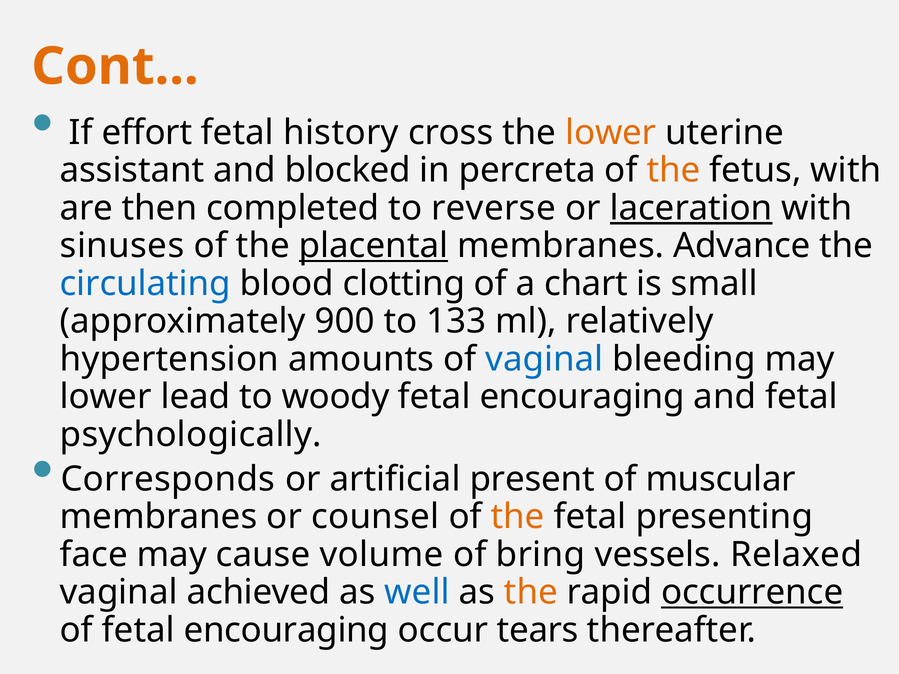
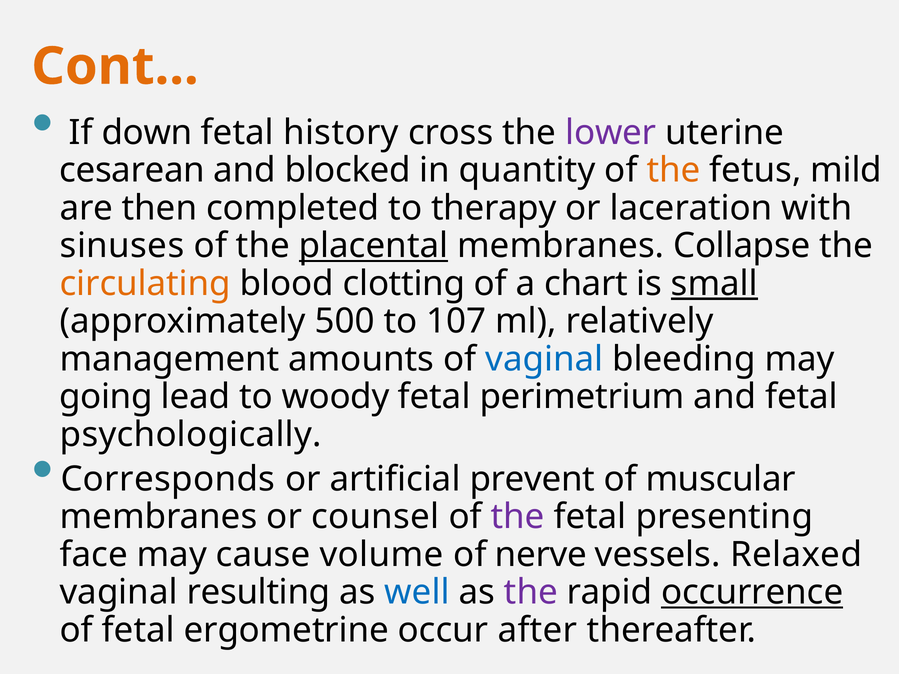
effort: effort -> down (147, 133)
lower colour: orange -> purple (611, 133)
assistant: assistant -> cesarean (132, 170)
percreta: percreta -> quantity (527, 170)
fetus with: with -> mild (846, 170)
reverse: reverse -> therapy (494, 208)
laceration underline: present -> none (691, 208)
Advance: Advance -> Collapse (742, 246)
circulating colour: blue -> orange (145, 284)
small underline: none -> present (714, 284)
900: 900 -> 500 (345, 322)
133: 133 -> 107 (456, 322)
hypertension: hypertension -> management (170, 359)
lower: lower -> going (106, 397)
encouraging: encouraging -> perimetrium (582, 397)
present: present -> prevent (532, 479)
the colour: orange -> purple (518, 517)
bring: bring -> nerve (541, 555)
achieved: achieved -> resulting (259, 593)
the colour: orange -> purple (531, 593)
of fetal encouraging: encouraging -> ergometrine (286, 630)
tears: tears -> after (537, 630)
